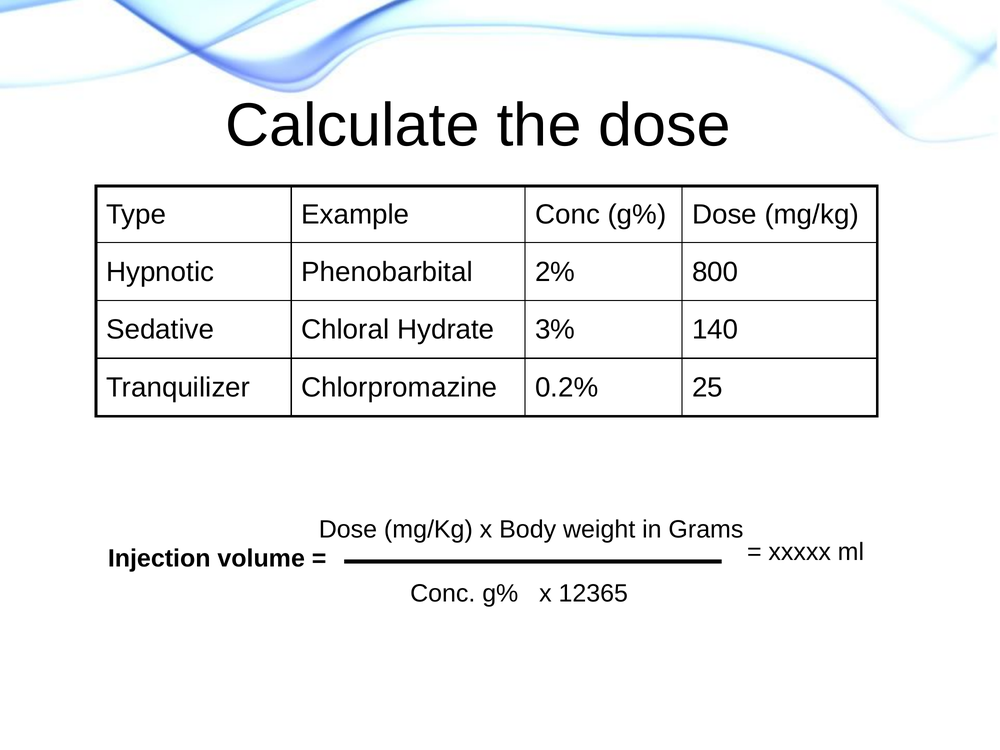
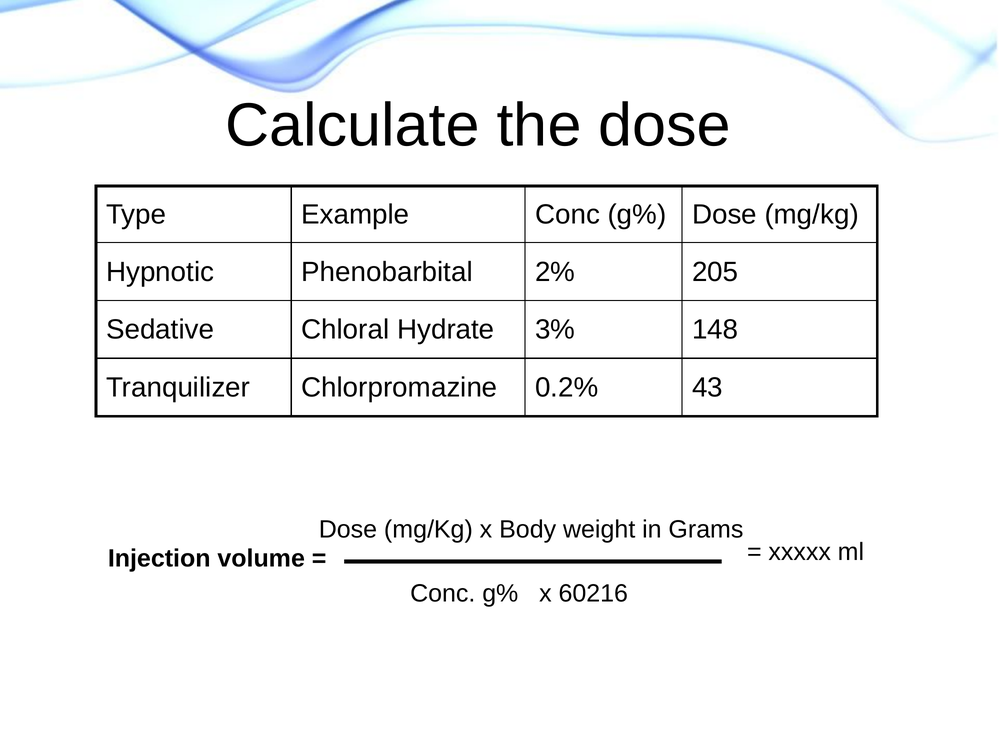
800: 800 -> 205 (715, 272)
140: 140 -> 148 (715, 330)
25: 25 -> 43 (707, 388)
12365: 12365 -> 60216 (593, 594)
